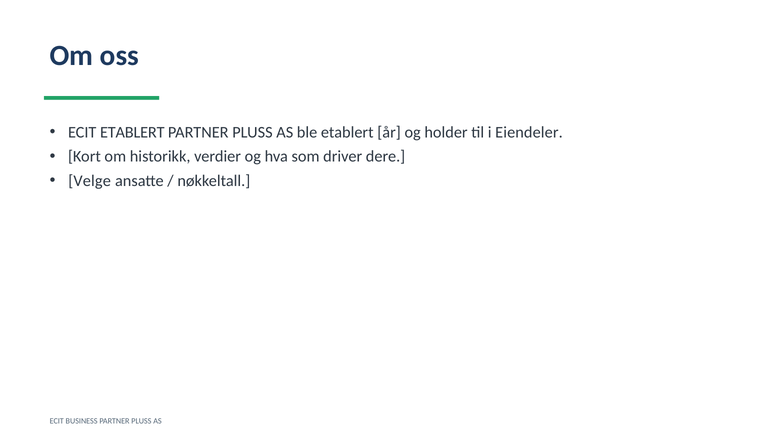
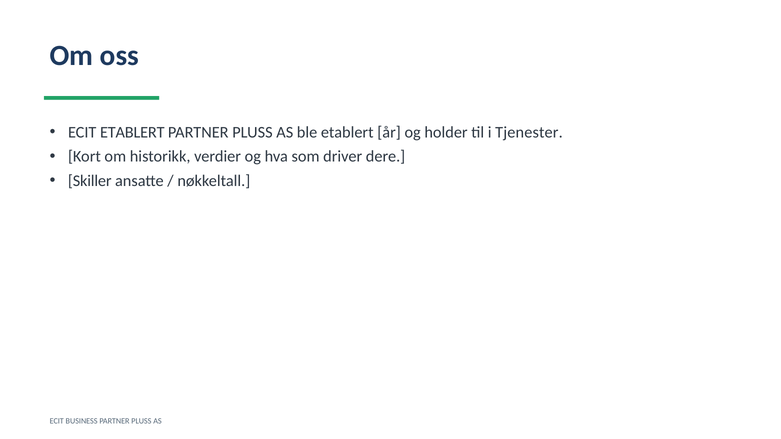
Eiendeler: Eiendeler -> Tjenester (529, 132)
Velge: Velge -> Skiller (90, 181)
